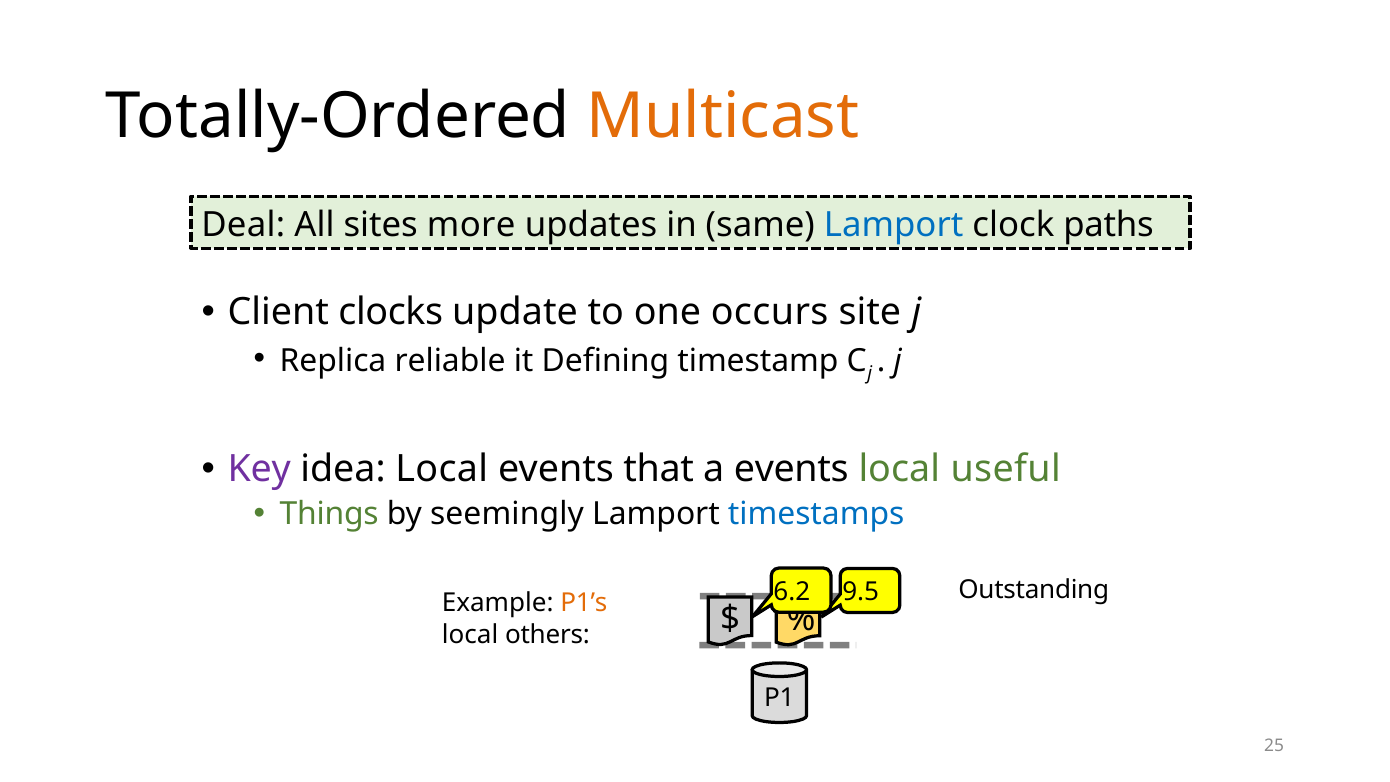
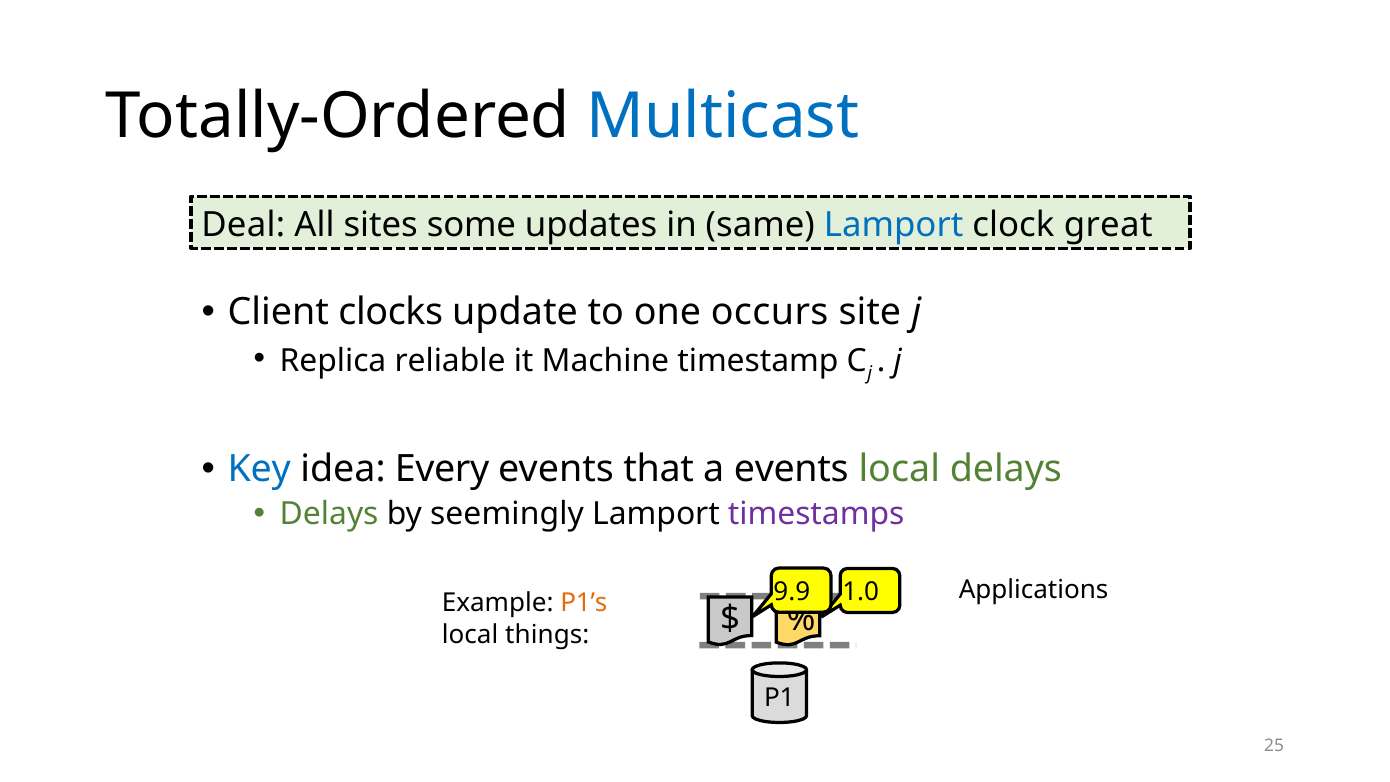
Multicast colour: orange -> blue (723, 117)
more: more -> some (471, 225)
paths: paths -> great (1108, 225)
Defining: Defining -> Machine (605, 361)
Key colour: purple -> blue (259, 469)
idea Local: Local -> Every (442, 469)
local useful: useful -> delays (1006, 469)
Things: Things -> Delays (329, 514)
timestamps colour: blue -> purple (816, 514)
Outstanding: Outstanding -> Applications (1034, 590)
6.2: 6.2 -> 9.9 (792, 592)
9.5: 9.5 -> 1.0 (861, 592)
others: others -> things (547, 634)
